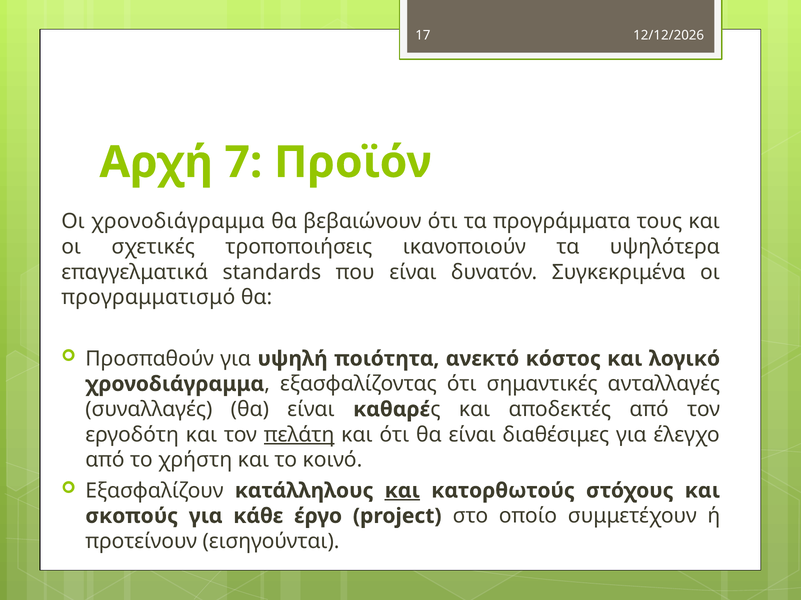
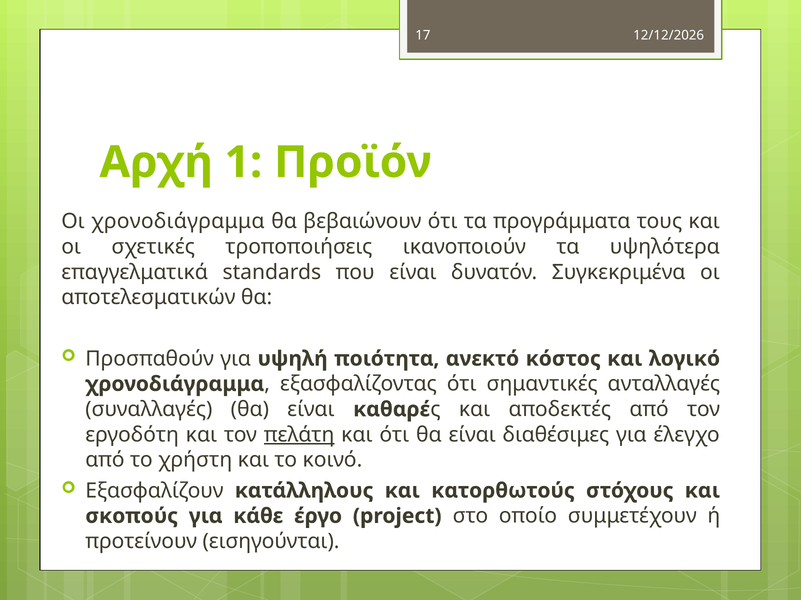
7: 7 -> 1 (243, 163)
προγραμματισμό: προγραμματισμό -> αποτελεσματικών (148, 298)
και underline: present -> none (402, 491)
